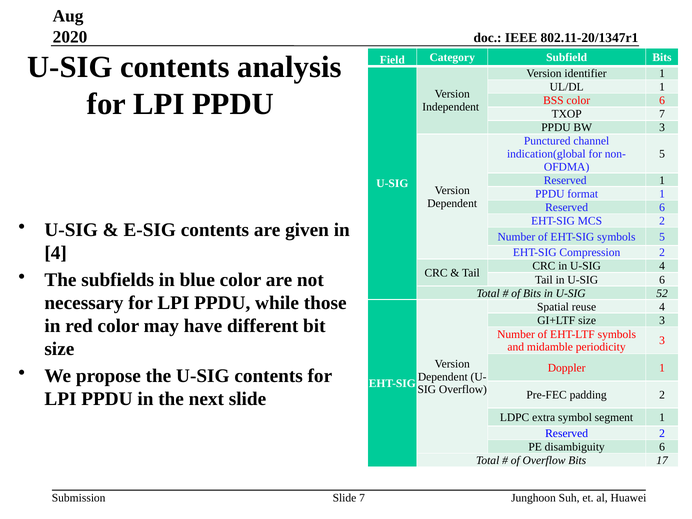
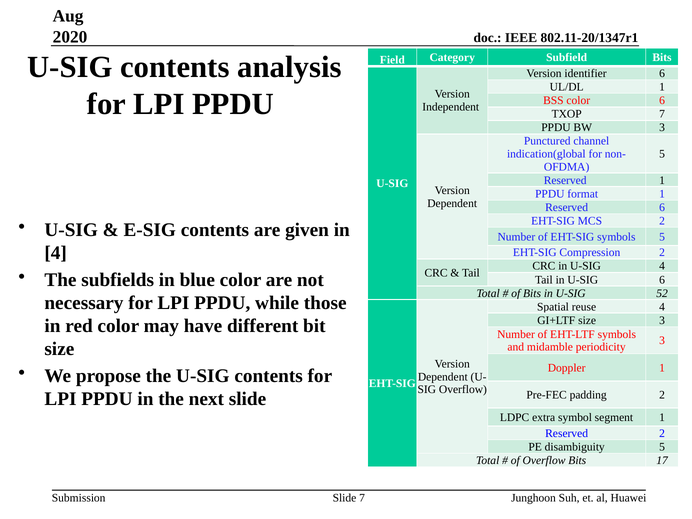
identifier 1: 1 -> 6 (662, 73)
disambiguity 6: 6 -> 5 (662, 447)
